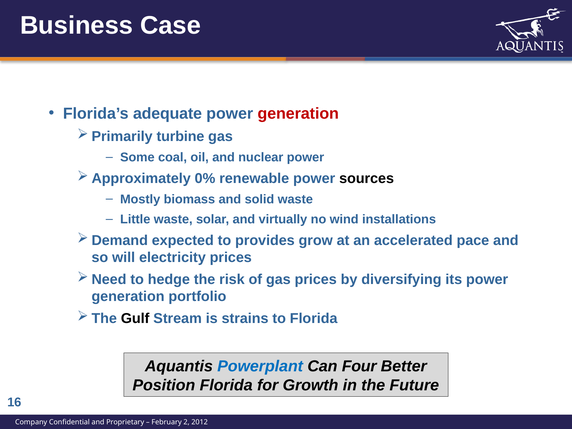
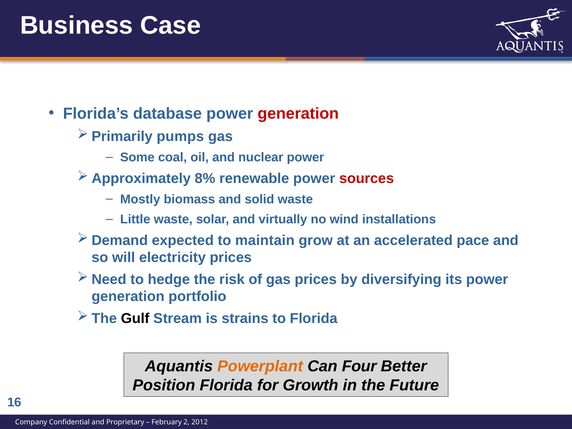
adequate: adequate -> database (167, 114)
turbine: turbine -> pumps (180, 136)
0%: 0% -> 8% (205, 178)
sources colour: black -> red (367, 178)
provides: provides -> maintain (265, 240)
Powerplant colour: blue -> orange (260, 366)
